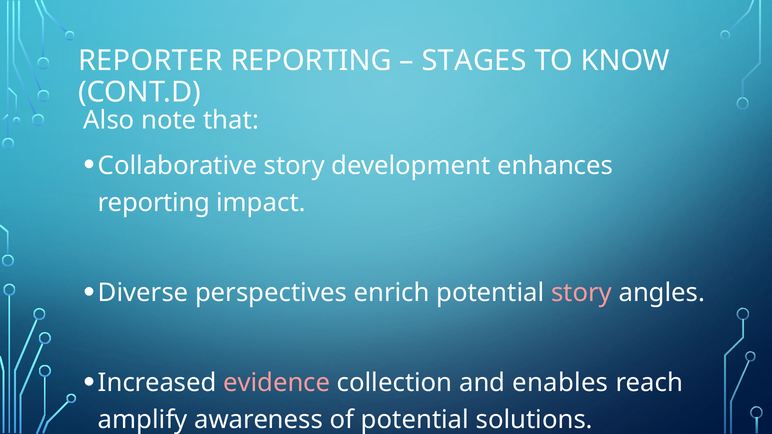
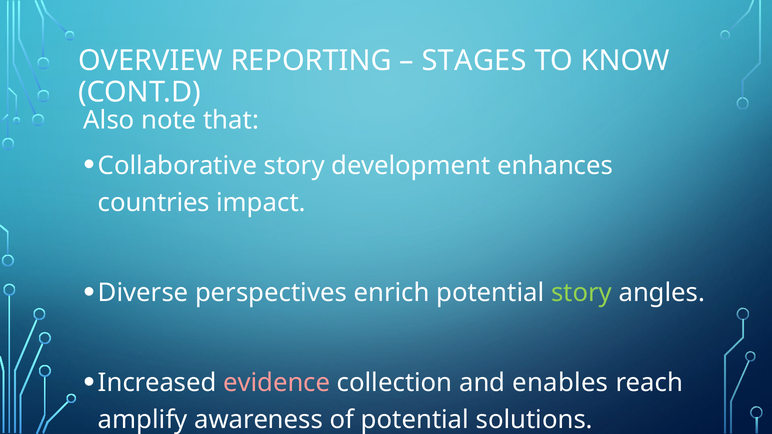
REPORTER: REPORTER -> OVERVIEW (150, 61)
reporting: reporting -> countries (154, 203)
story colour: pink -> light green (582, 293)
